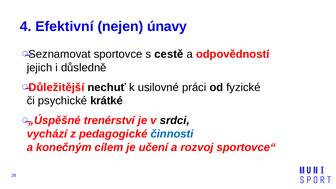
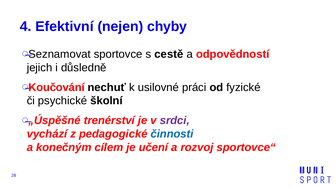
únavy: únavy -> chyby (167, 26)
Důležitější: Důležitější -> Koučování (57, 87)
krátké: krátké -> školní (107, 101)
srdci colour: black -> purple (175, 121)
